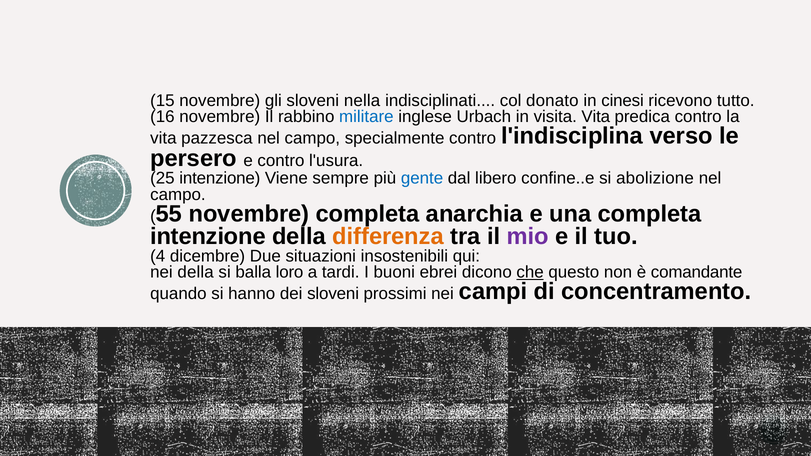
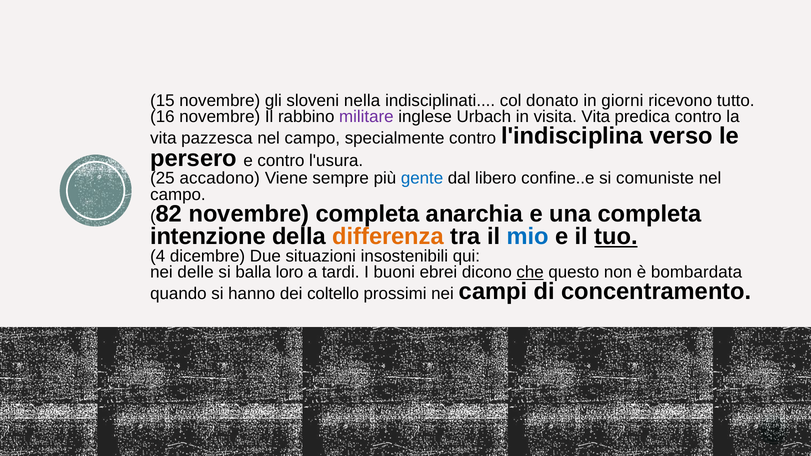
cinesi: cinesi -> giorni (622, 101)
militare colour: blue -> purple (366, 117)
25 intenzione: intenzione -> accadono (220, 178)
abolizione: abolizione -> comuniste (655, 178)
55: 55 -> 82 (169, 214)
mio colour: purple -> blue (528, 236)
tuo underline: none -> present (616, 236)
nei della: della -> delle (196, 272)
comandante: comandante -> bombardata (696, 272)
dei sloveni: sloveni -> coltello (333, 294)
